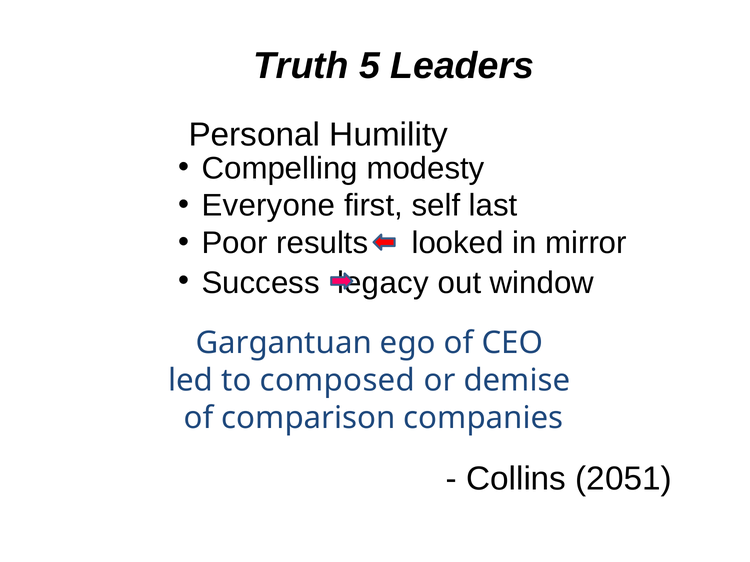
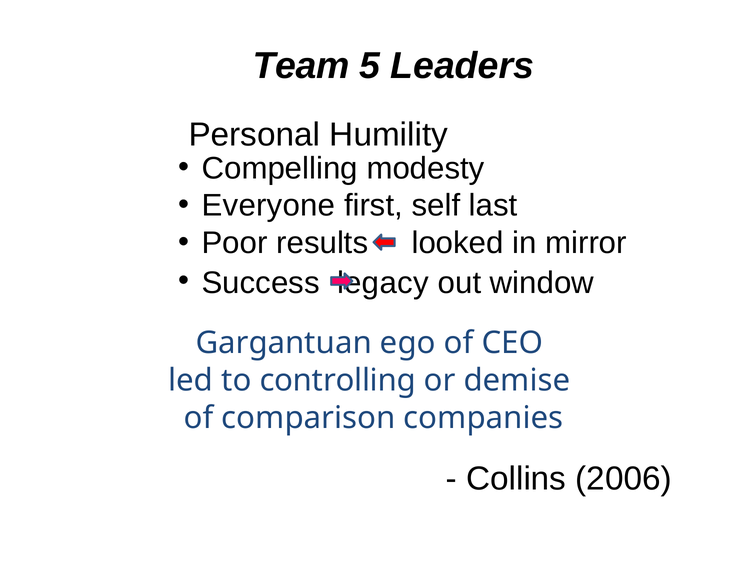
Truth: Truth -> Team (301, 66)
composed: composed -> controlling (338, 381)
2051: 2051 -> 2006 (624, 479)
